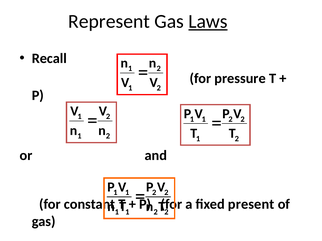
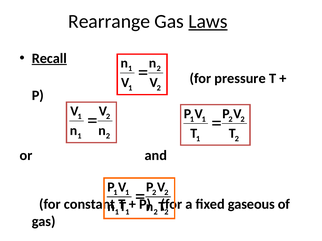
Represent: Represent -> Rearrange (109, 21)
Recall underline: none -> present (49, 58)
present: present -> gaseous (251, 205)
